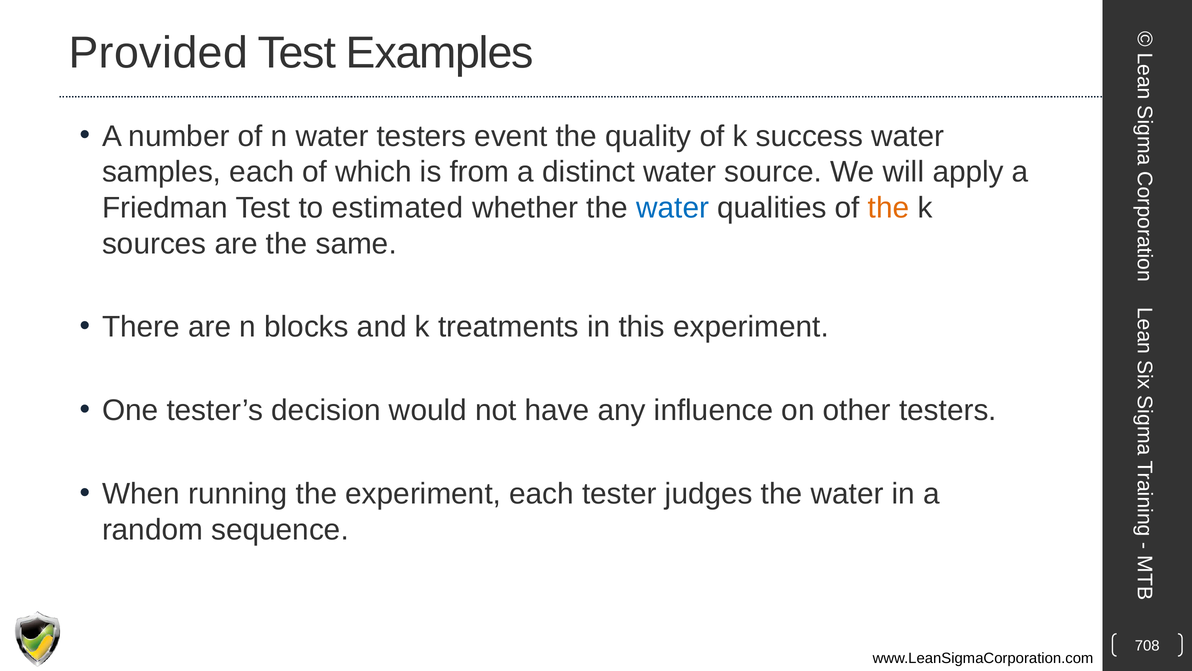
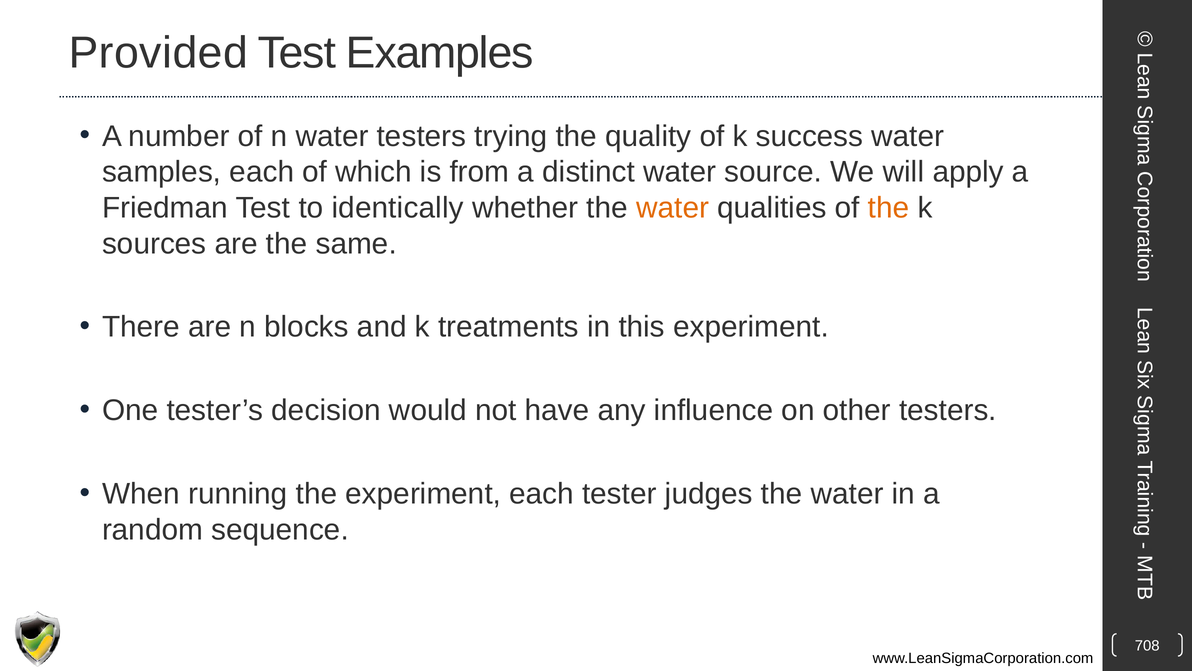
event: event -> trying (511, 136)
estimated: estimated -> identically (398, 208)
water colour: blue -> orange (673, 208)
